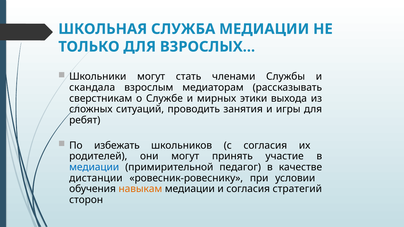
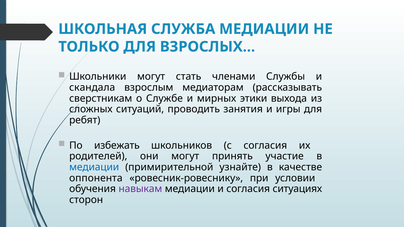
педагог: педагог -> узнайте (240, 167)
дистанции: дистанции -> оппонента (96, 178)
навыкам colour: orange -> purple (140, 189)
стратегий: стратегий -> ситуациях (297, 189)
